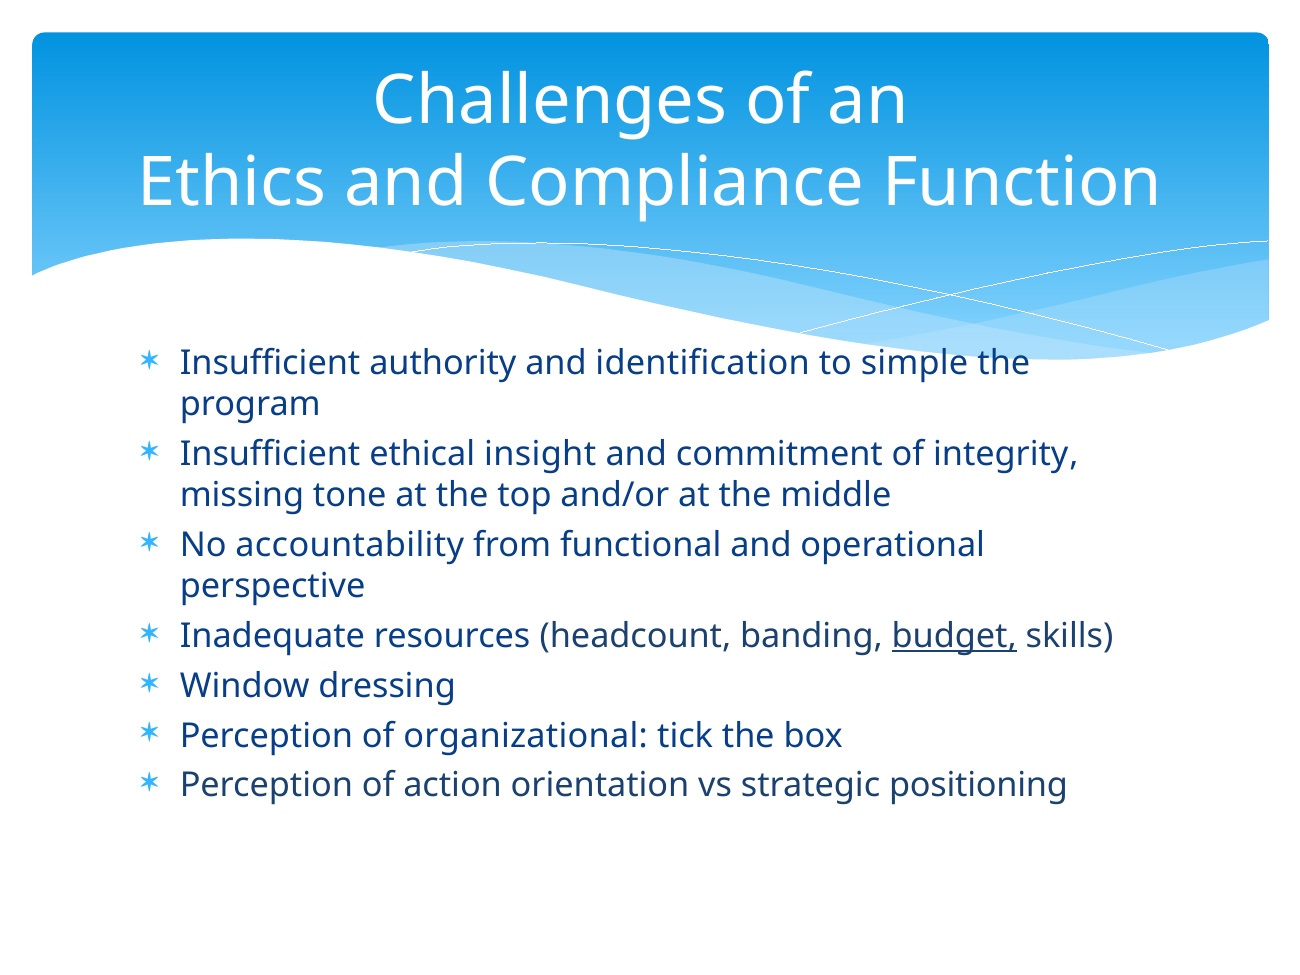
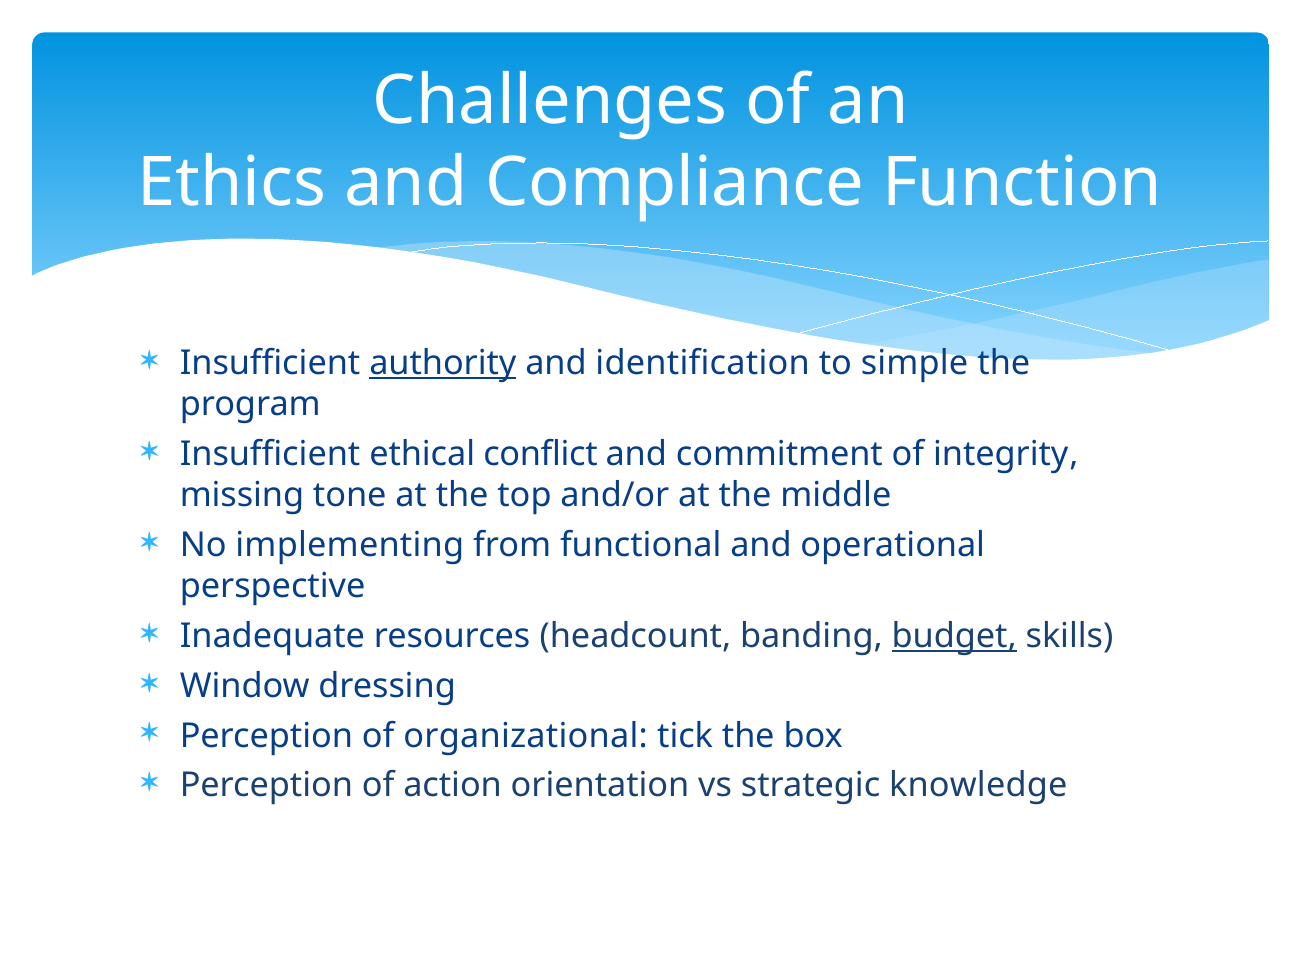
authority underline: none -> present (443, 363)
insight: insight -> conflict (540, 454)
accountability: accountability -> implementing (350, 545)
positioning: positioning -> knowledge (978, 786)
